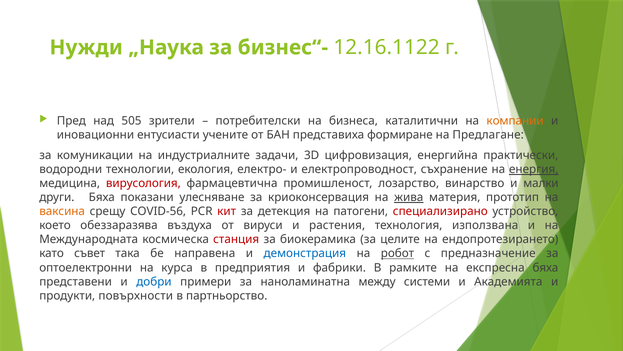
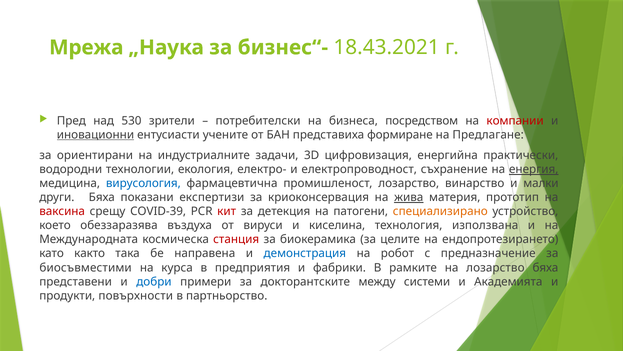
Нужди: Нужди -> Мрежа (86, 47)
12.16.1122: 12.16.1122 -> 18.43.2021 (387, 47)
505: 505 -> 530 (131, 121)
каталитични: каталитични -> посредством (422, 121)
компании colour: orange -> red (515, 121)
иновационни underline: none -> present (95, 135)
комуникации: комуникации -> ориентирани (95, 155)
вирусология colour: red -> blue (143, 183)
улесняване: улесняване -> експертизи (212, 197)
ваксина colour: orange -> red (62, 211)
COVID-56: COVID-56 -> COVID-39 (158, 211)
специализирано colour: red -> orange (440, 211)
растения: растения -> киселина (337, 225)
съвет: съвет -> както (90, 253)
робот underline: present -> none (397, 253)
оптоелектронни: оптоелектронни -> биосъвместими (86, 267)
на експресна: експресна -> лозарство (495, 267)
наноламинатна: наноламинатна -> докторантските (305, 281)
